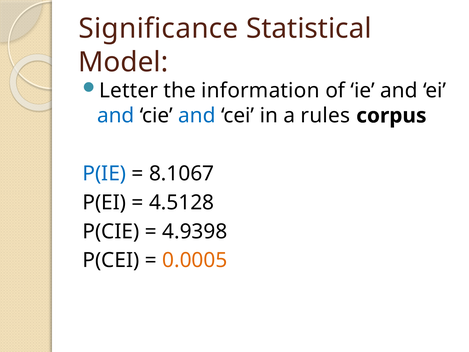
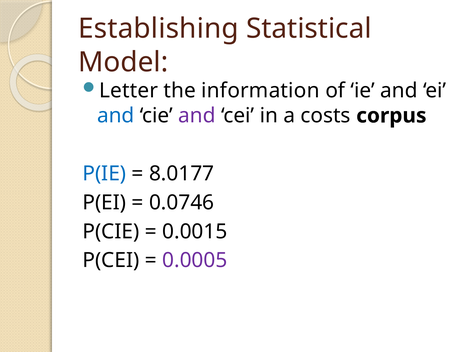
Significance: Significance -> Establishing (159, 29)
and colour: blue -> purple (197, 116)
rules: rules -> costs (325, 116)
8.1067: 8.1067 -> 8.0177 (182, 173)
4.5128: 4.5128 -> 0.0746 (182, 202)
4.9398: 4.9398 -> 0.0015 (195, 231)
0.0005 colour: orange -> purple (195, 260)
